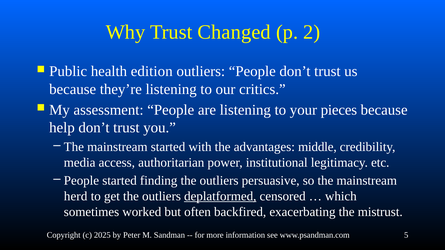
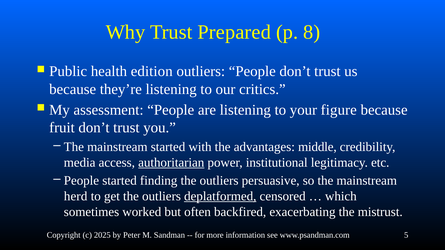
Changed: Changed -> Prepared (234, 32)
2: 2 -> 8 (312, 32)
pieces: pieces -> figure (339, 110)
help: help -> fruit (62, 128)
authoritarian underline: none -> present (171, 163)
